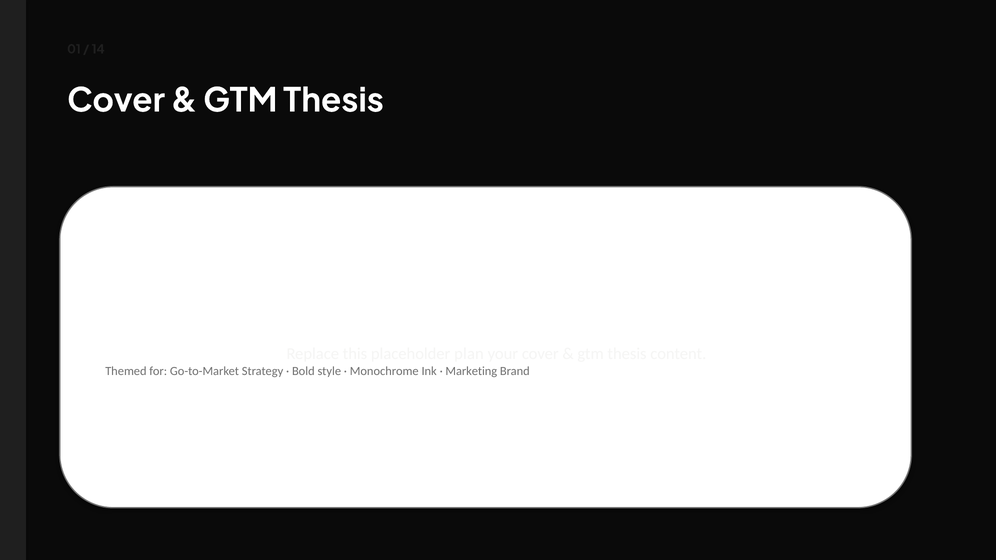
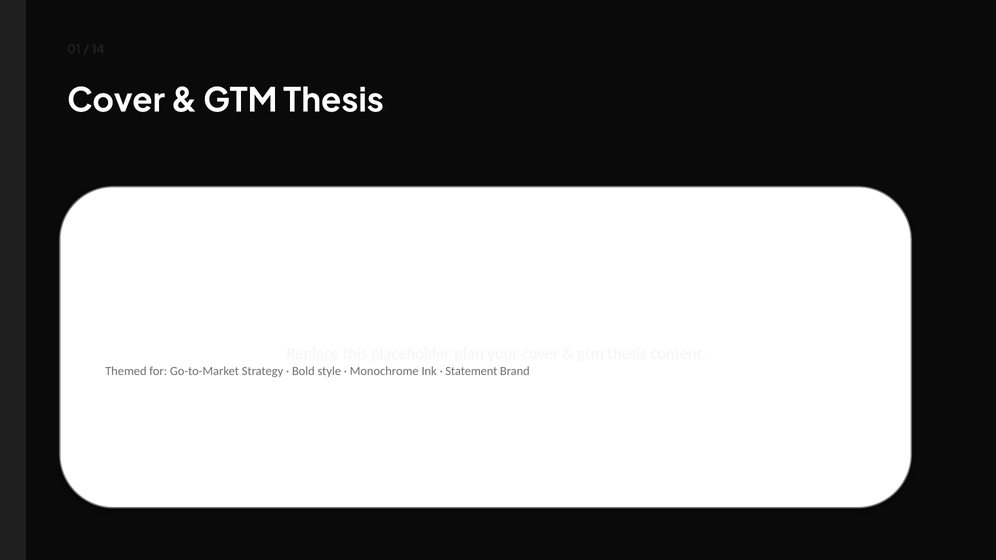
Marketing: Marketing -> Statement (471, 371)
